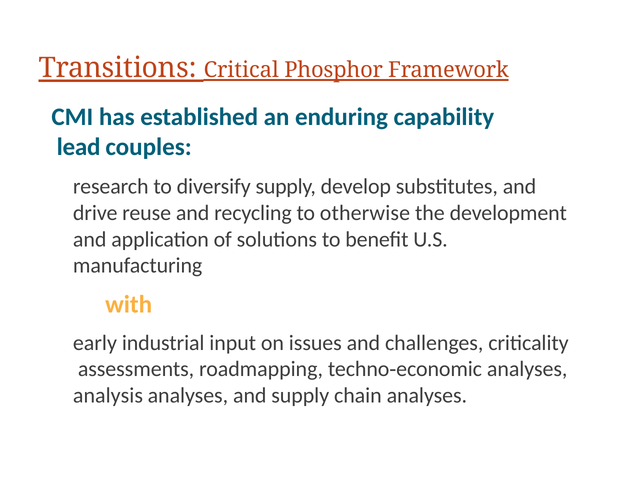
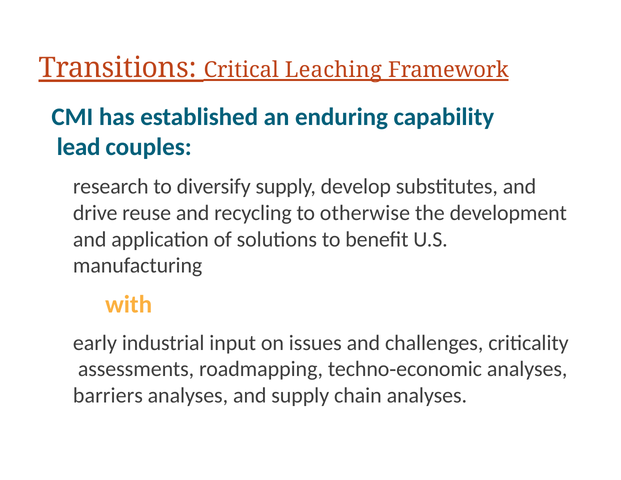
Phosphor: Phosphor -> Leaching (333, 70)
analysis: analysis -> barriers (108, 395)
